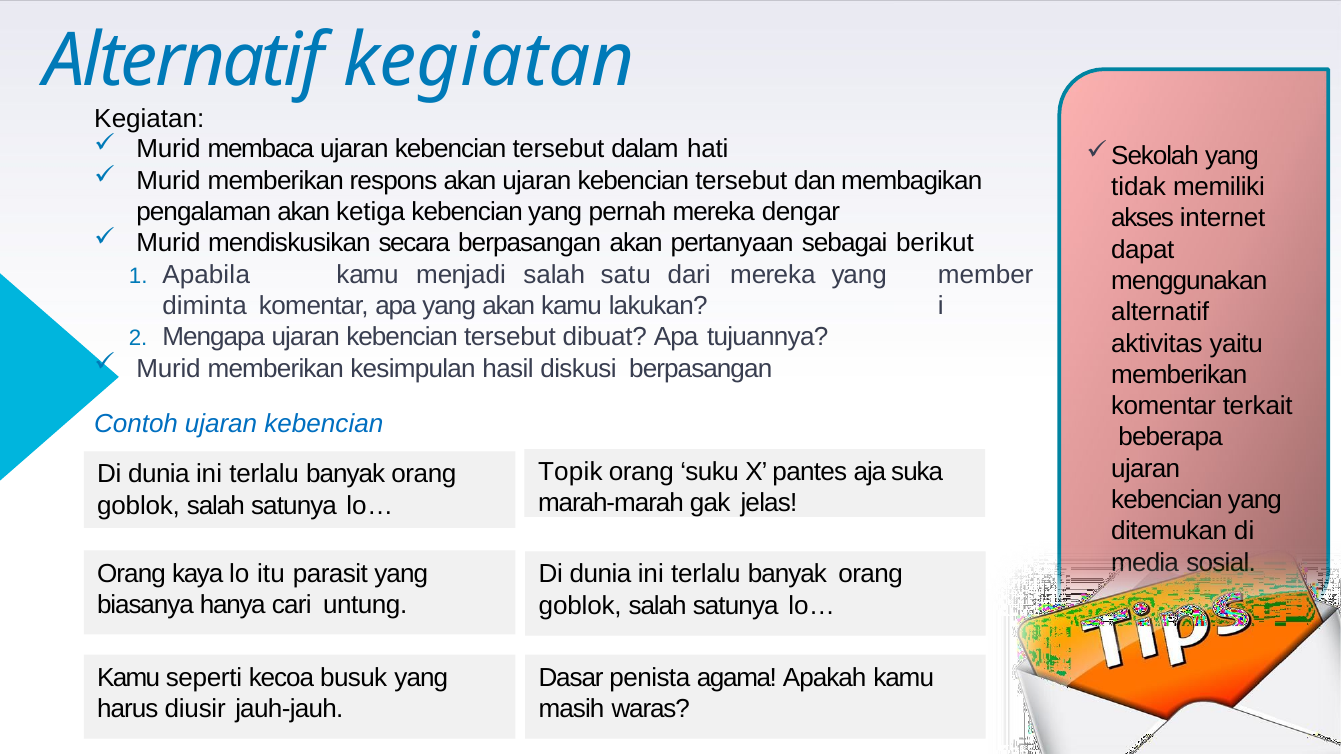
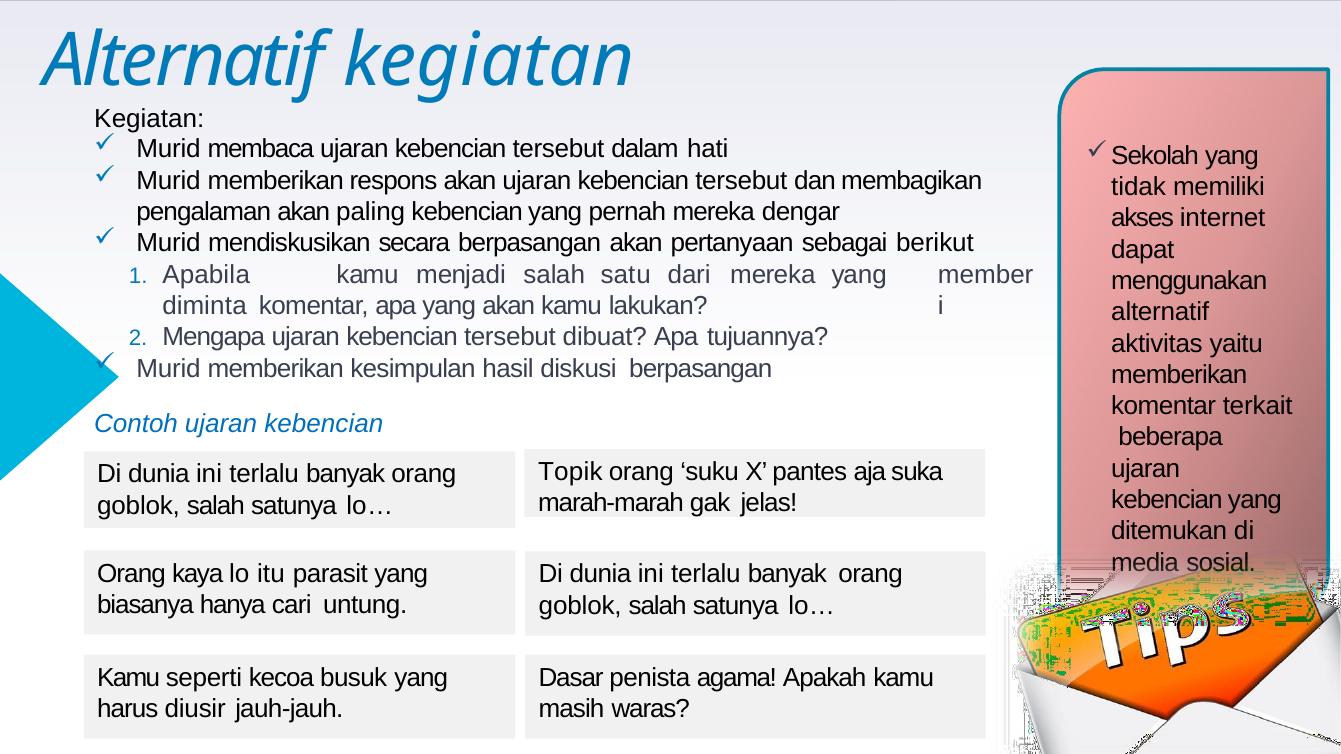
ketiga: ketiga -> paling (371, 212)
